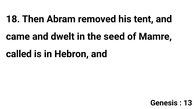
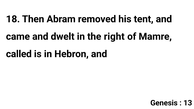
seed: seed -> right (114, 37)
